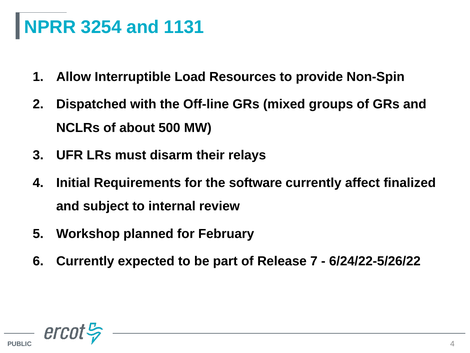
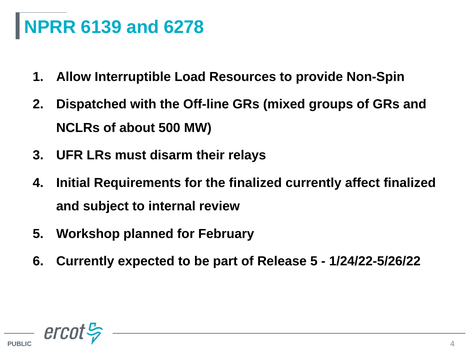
3254: 3254 -> 6139 (101, 27)
1131: 1131 -> 6278 (184, 27)
the software: software -> finalized (255, 182)
Release 7: 7 -> 5 (314, 261)
6/24/22-5/26/22: 6/24/22-5/26/22 -> 1/24/22-5/26/22 (375, 261)
